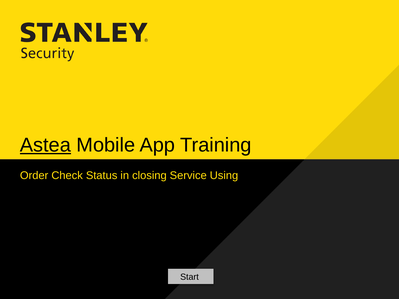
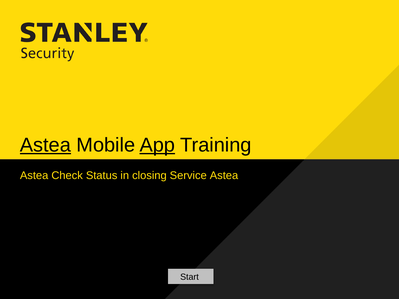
App underline: none -> present (157, 145)
Order: Order -> Astea (34, 176)
Service Using: Using -> Astea (224, 176)
